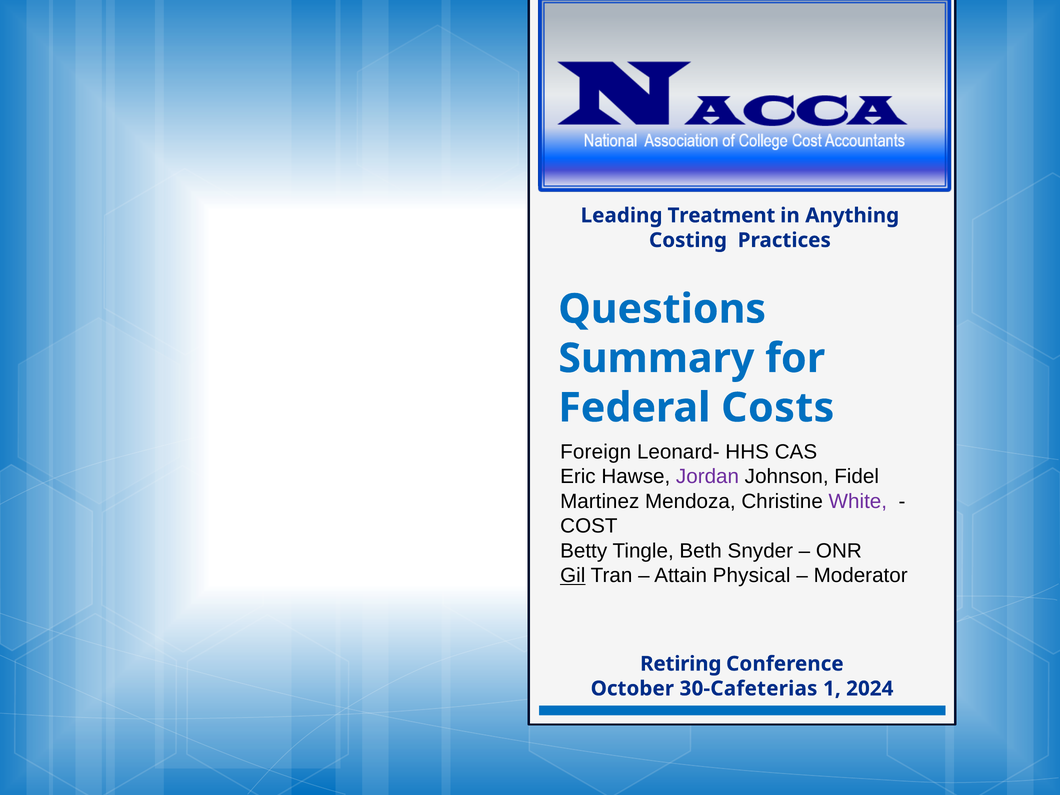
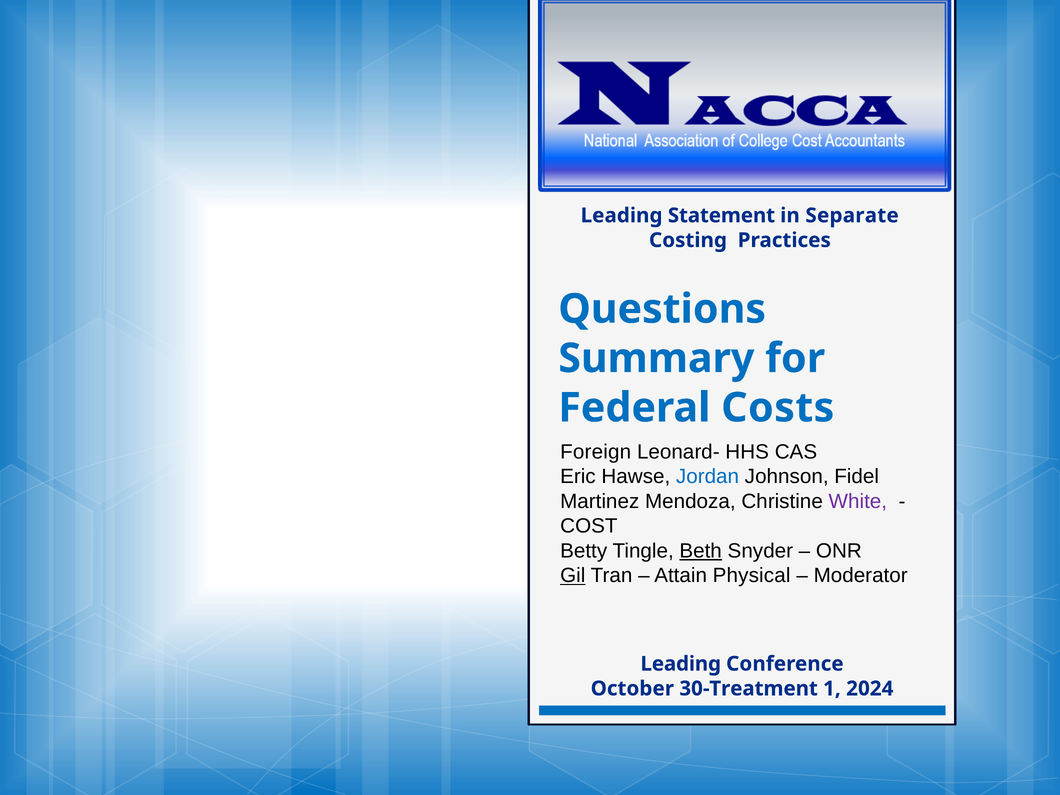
Treatment: Treatment -> Statement (721, 216)
Anything: Anything -> Separate (852, 216)
Jordan colour: purple -> blue (708, 477)
Beth underline: none -> present (701, 551)
Retiring: Retiring -> Leading (681, 664)
30-Cafeterias: 30-Cafeterias -> 30-Treatment (749, 689)
